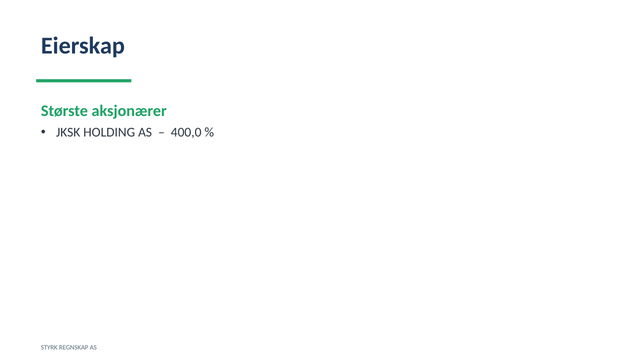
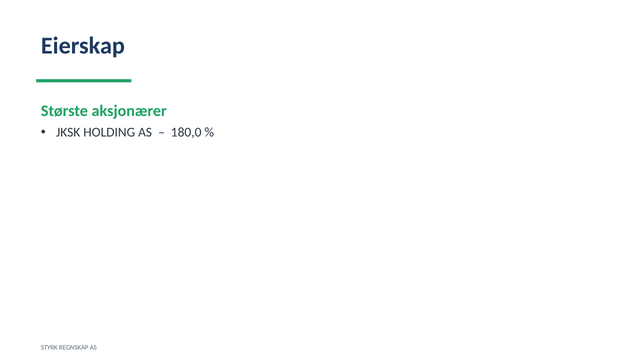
400,0: 400,0 -> 180,0 (186, 132)
